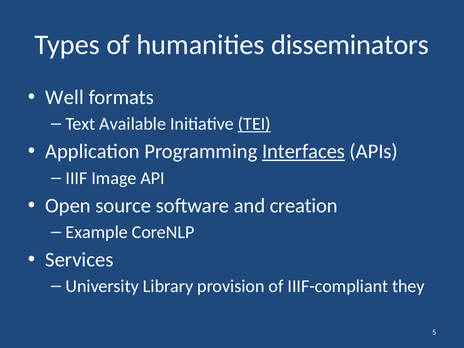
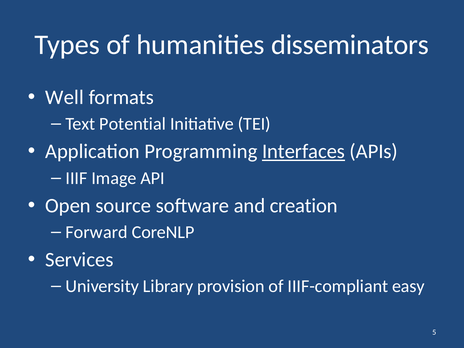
Available: Available -> Potential (133, 124)
TEI underline: present -> none (254, 124)
Example: Example -> Forward (97, 232)
they: they -> easy (408, 286)
